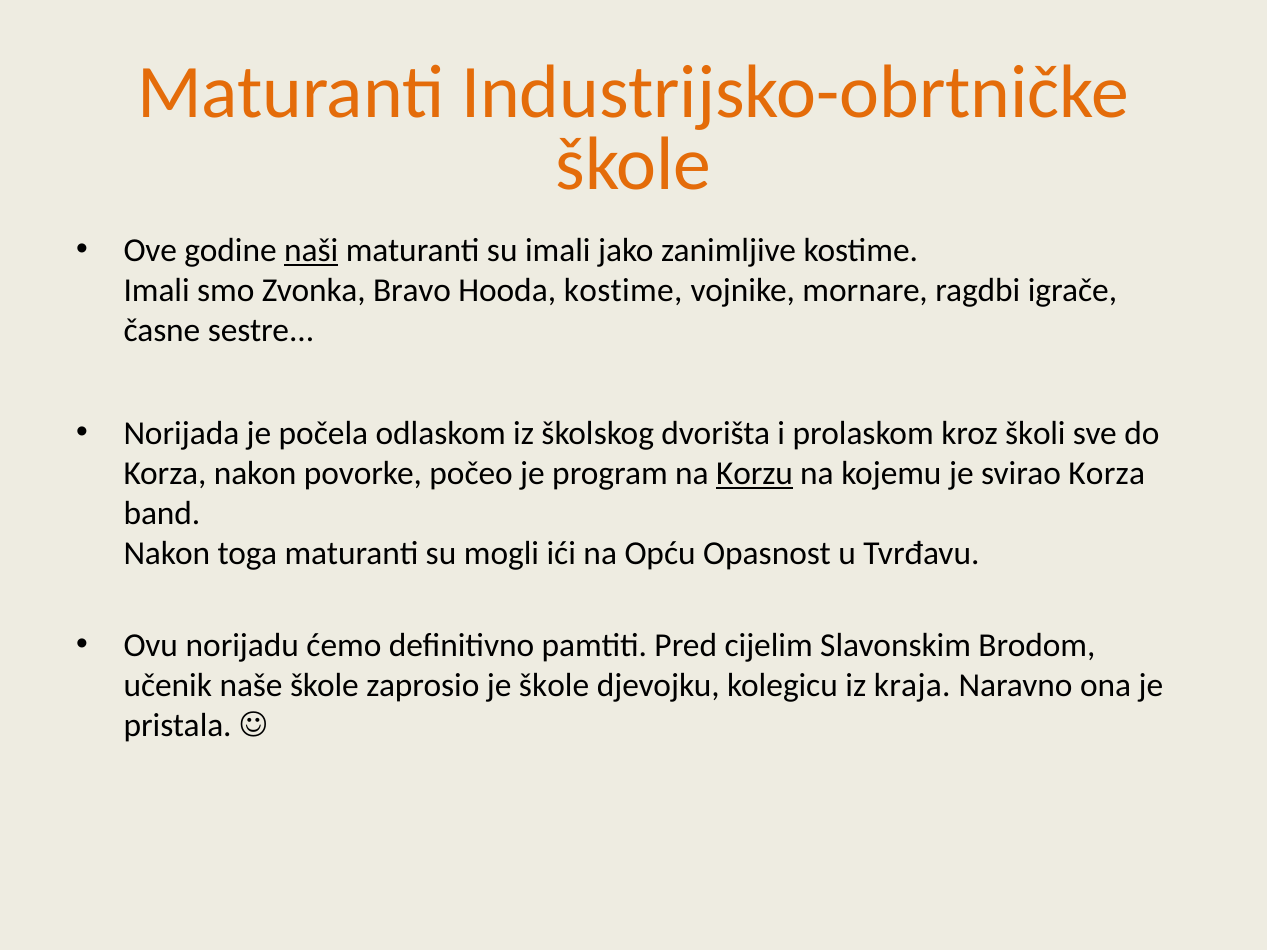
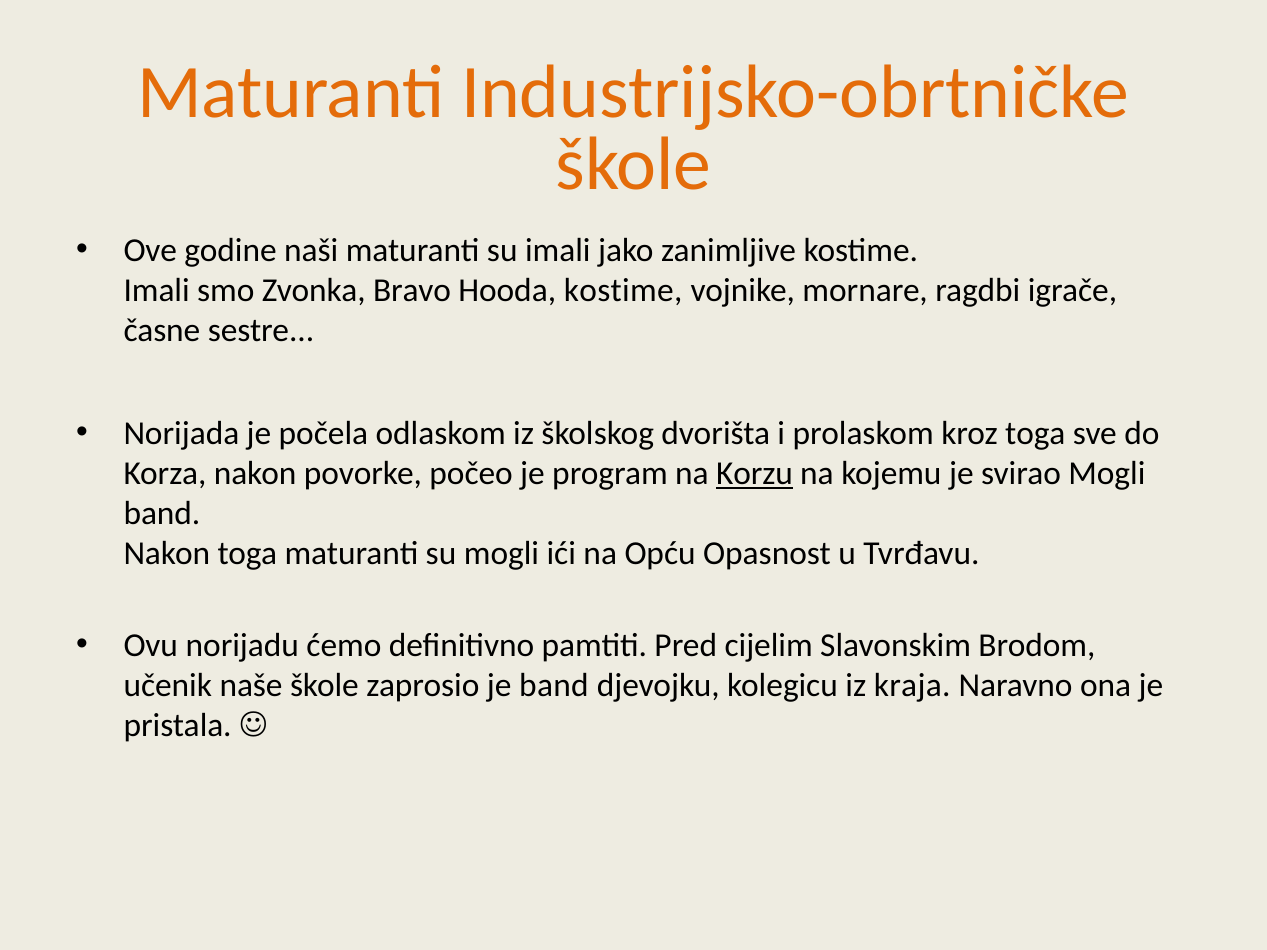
naši underline: present -> none (311, 250)
kroz školi: školi -> toga (1035, 433)
svirao Korza: Korza -> Mogli (1107, 474)
je škole: škole -> band (554, 685)
